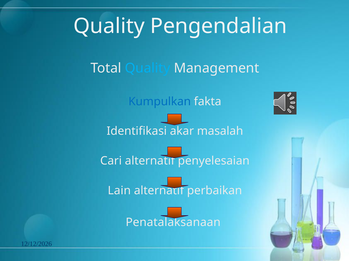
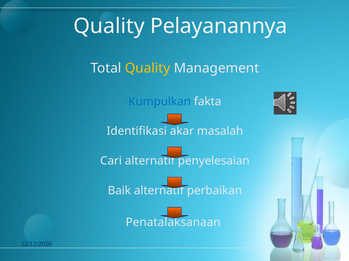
Pengendalian: Pengendalian -> Pelayanannya (219, 26)
Quality colour: light blue -> yellow (148, 68)
Lain: Lain -> Baik (119, 191)
